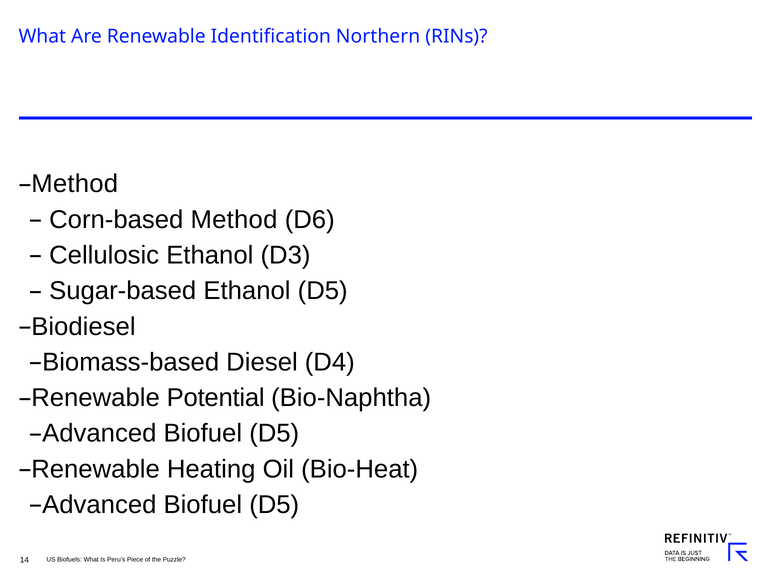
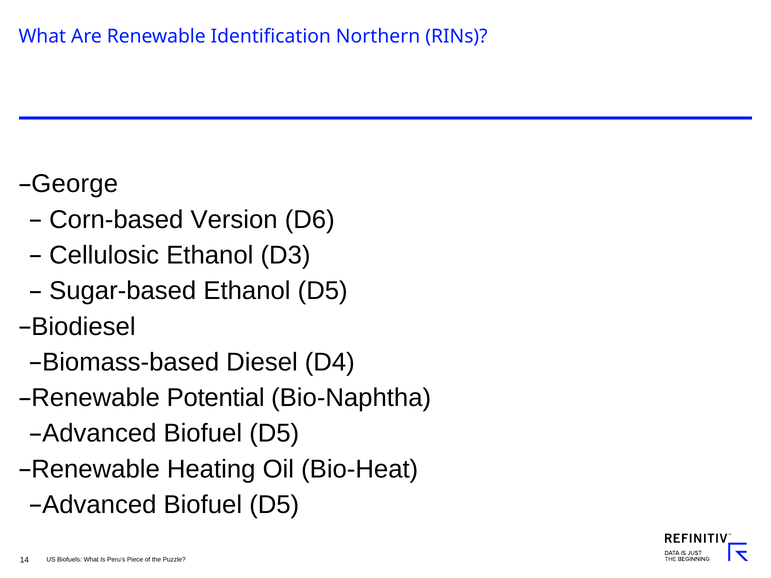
Method: Method -> George (75, 184)
Corn-based Method: Method -> Version (234, 220)
